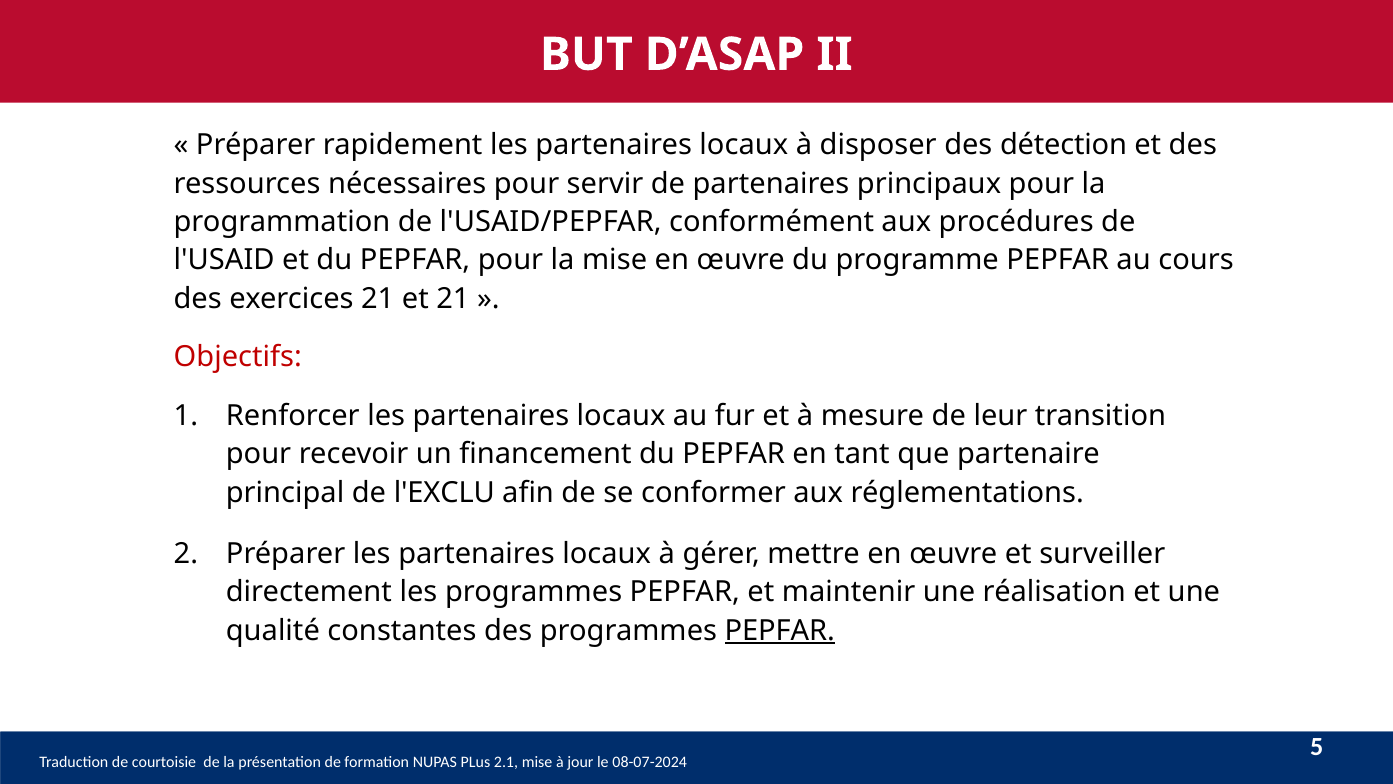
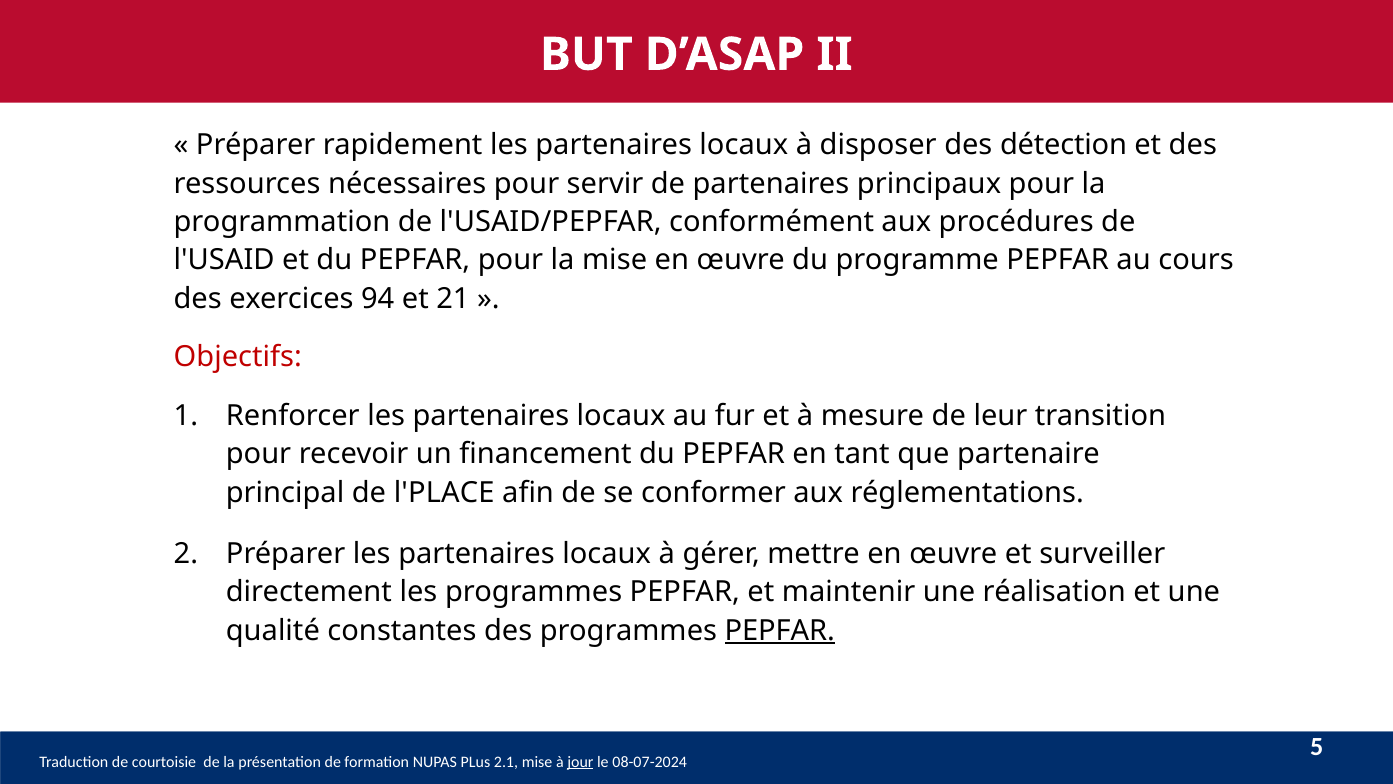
exercices 21: 21 -> 94 (378, 298)
l'EXCLU: l'EXCLU -> l'PLACE (444, 492)
jour underline: none -> present (580, 762)
